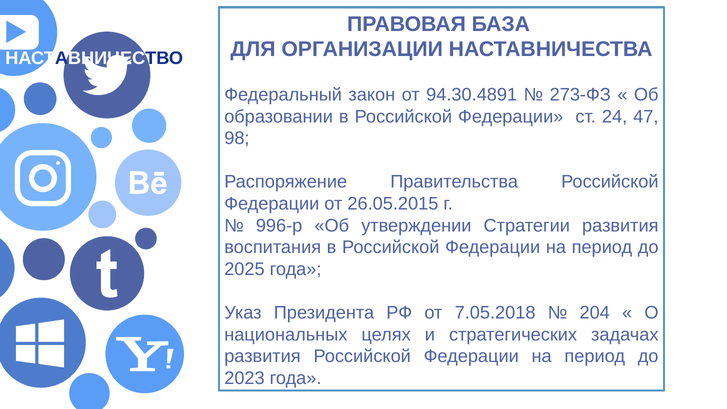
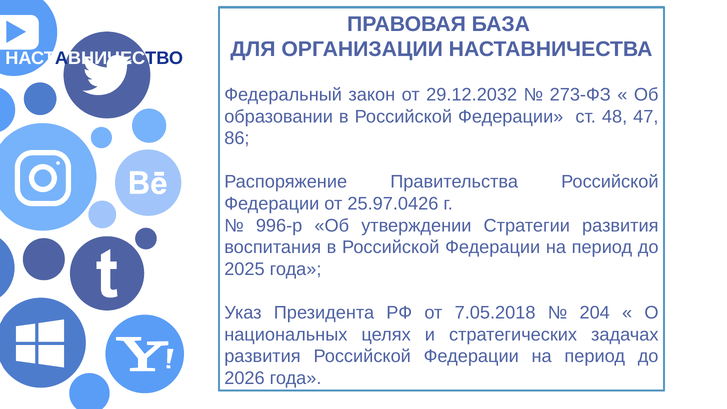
94.30.4891: 94.30.4891 -> 29.12.2032 (472, 95)
24: 24 -> 48 (615, 117)
98: 98 -> 86 (237, 138)
26.05.2015: 26.05.2015 -> 25.97.0426 (393, 204)
2023: 2023 -> 2026 (244, 378)
